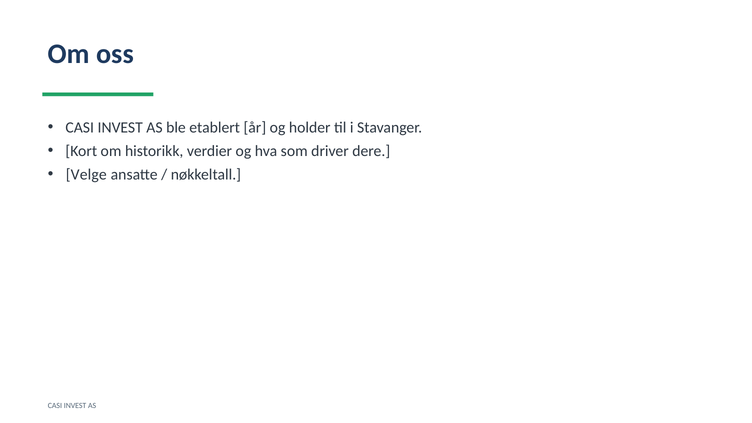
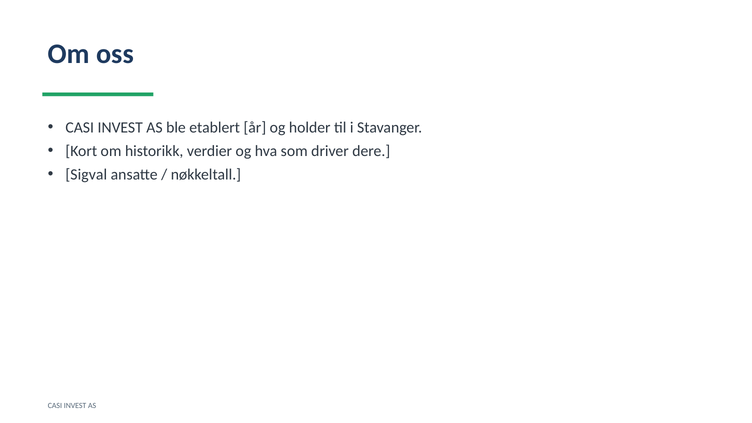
Velge: Velge -> Sigval (86, 174)
